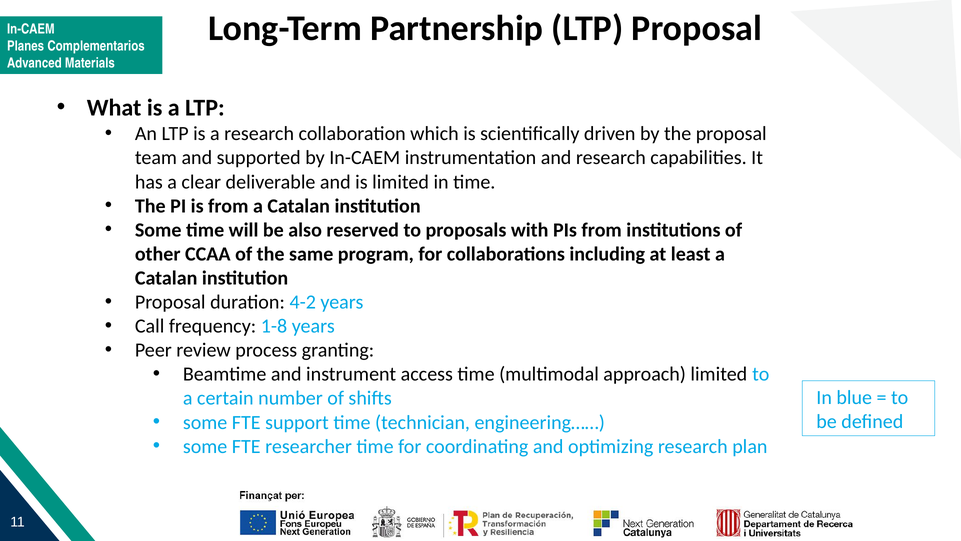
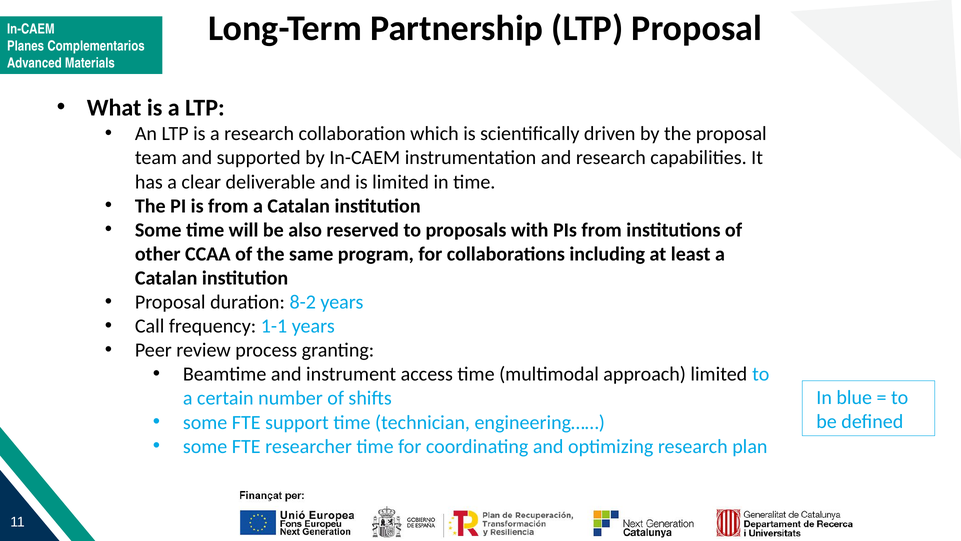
4-2: 4-2 -> 8-2 (303, 302)
1-8: 1-8 -> 1-1 (274, 326)
